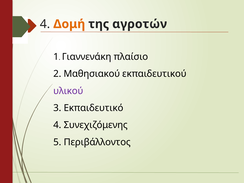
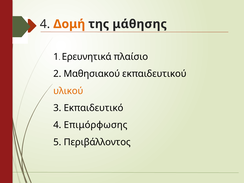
αγροτών: αγροτών -> μάθησης (140, 24)
Γιαννενάκη: Γιαννενάκη -> Ερευνητικά (87, 57)
υλικού colour: purple -> orange (68, 91)
Συνεχιζόμενης: Συνεχιζόμενης -> Επιμόρφωσης (96, 125)
